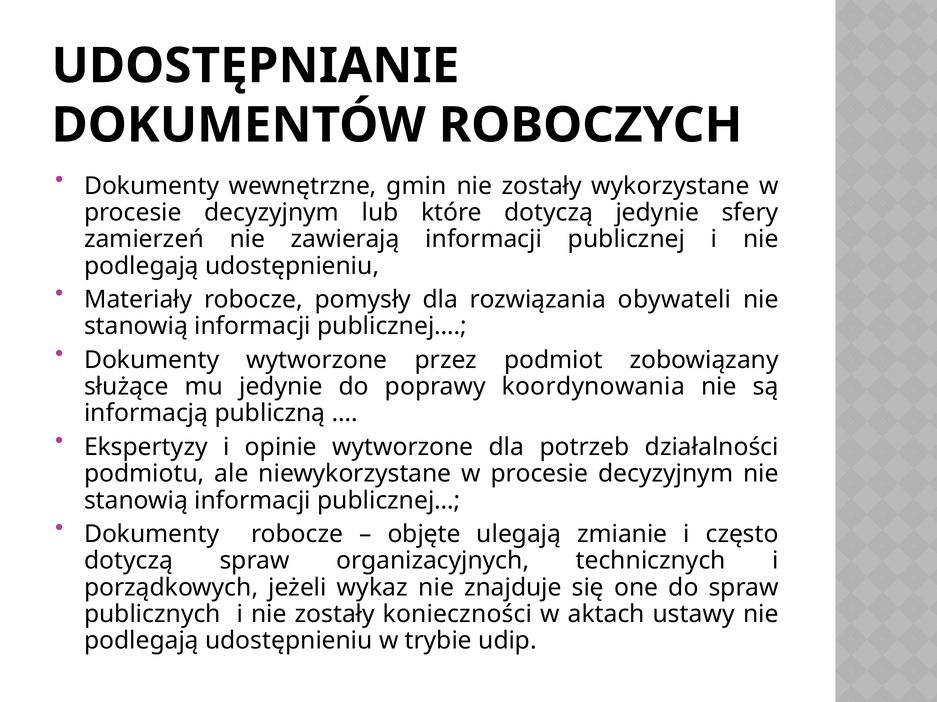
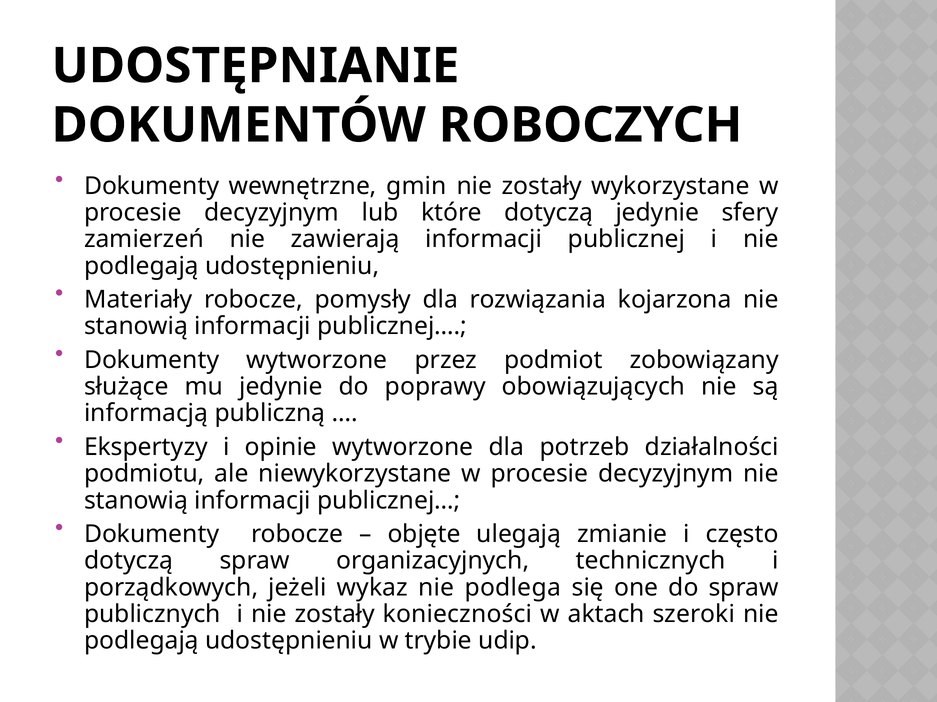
obywateli: obywateli -> kojarzona (675, 300)
koordynowania: koordynowania -> obowiązujących (593, 387)
znajduje: znajduje -> podlega (513, 588)
ustawy: ustawy -> szeroki (694, 615)
